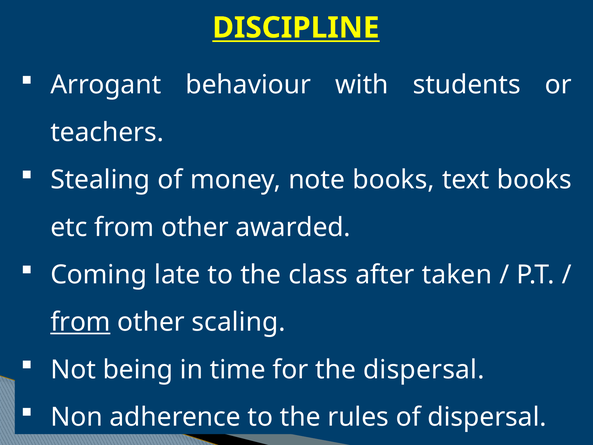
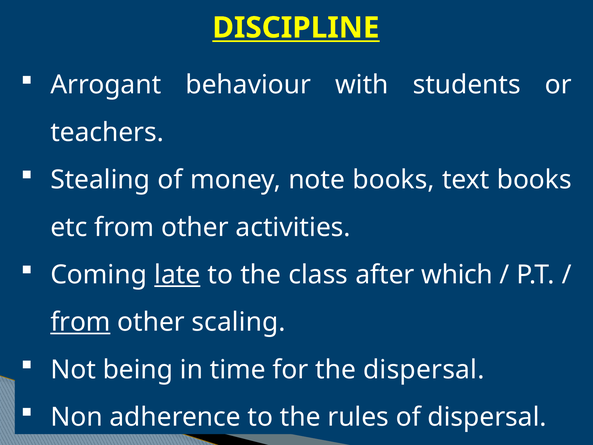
awarded: awarded -> activities (293, 227)
late underline: none -> present (177, 275)
taken: taken -> which (457, 275)
